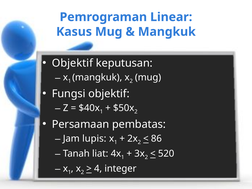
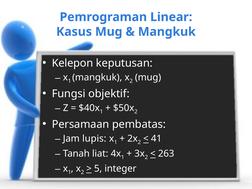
Objektif: Objektif -> Kelepon (73, 63)
86: 86 -> 41 (156, 139)
520: 520 -> 263 (166, 154)
4: 4 -> 5 (98, 169)
